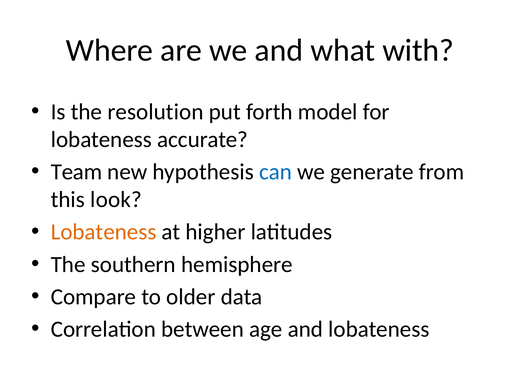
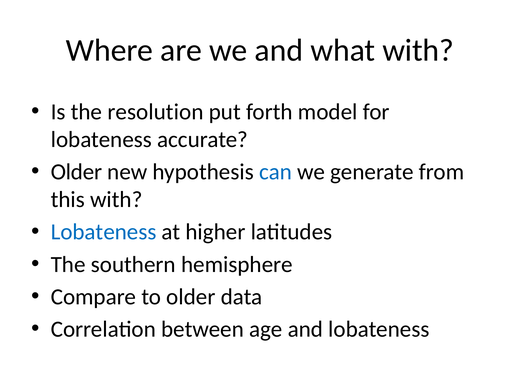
Team: Team -> Older (76, 172)
this look: look -> with (116, 200)
Lobateness colour: orange -> blue (104, 232)
